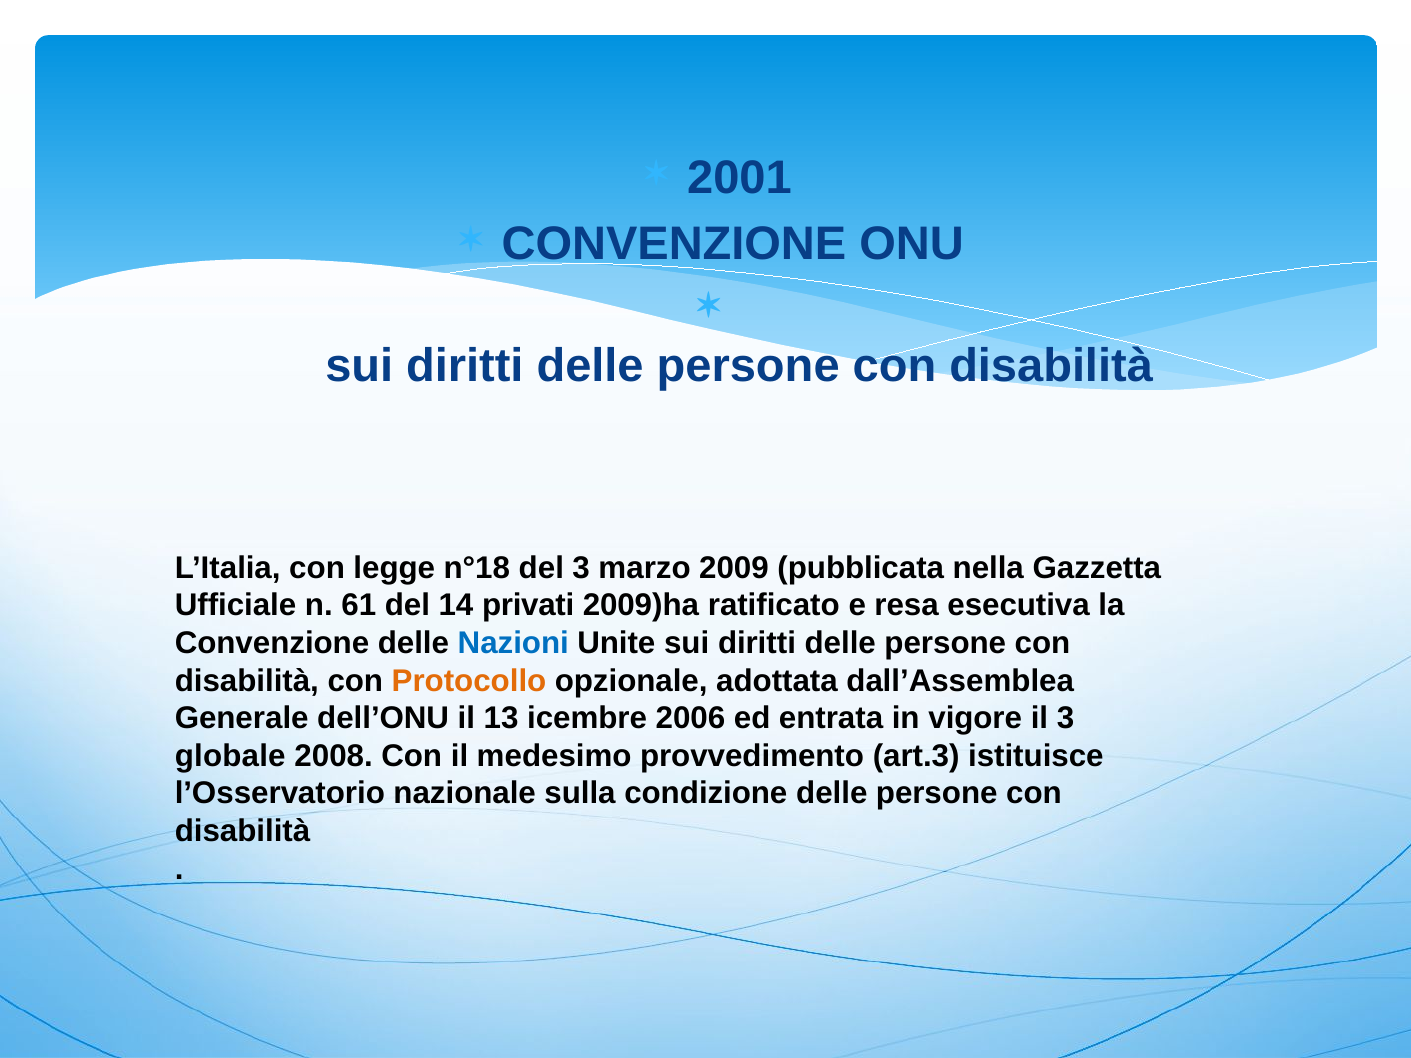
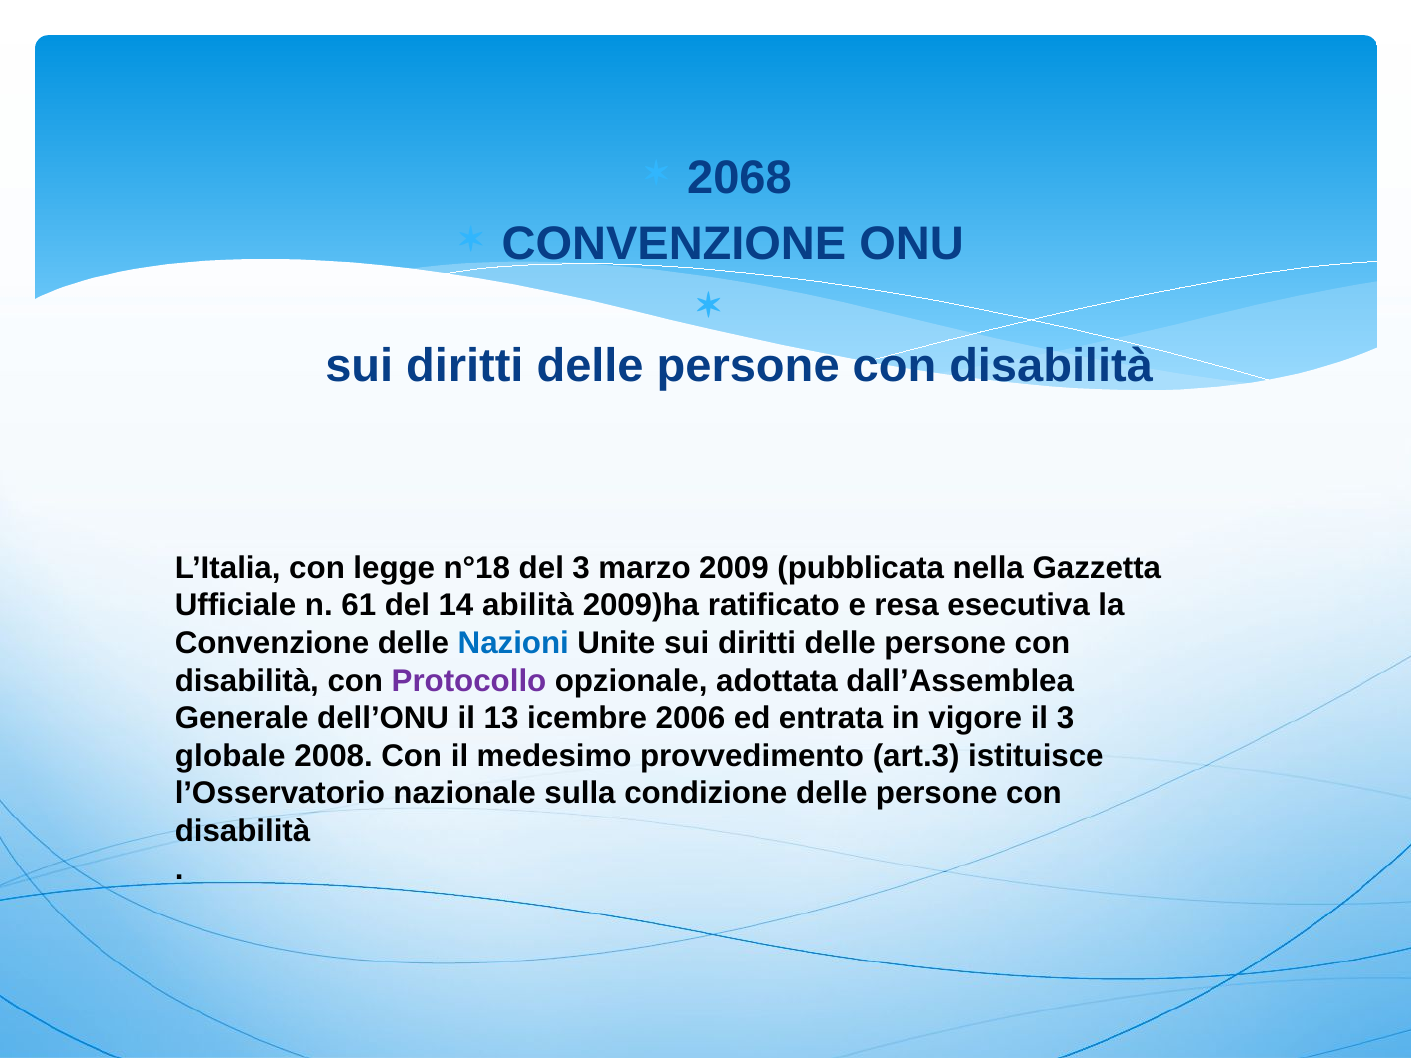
2001: 2001 -> 2068 (739, 178)
privati: privati -> abilità (528, 606)
Protocollo colour: orange -> purple (469, 681)
